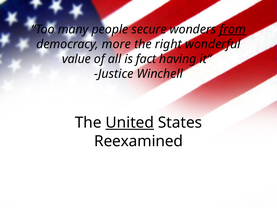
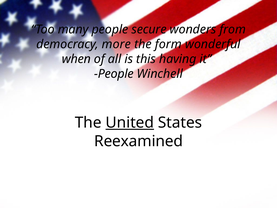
from underline: present -> none (233, 29)
right: right -> form (168, 44)
value: value -> when (76, 59)
fact: fact -> this (146, 59)
Justice: Justice -> People (114, 74)
